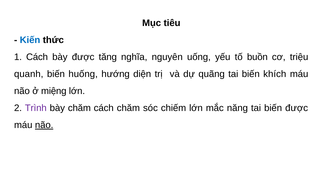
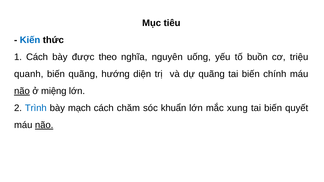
tăng: tăng -> theo (108, 57)
biến huống: huống -> quãng (83, 74)
khích: khích -> chính (275, 74)
não underline: none -> present (22, 91)
Trình colour: purple -> blue (36, 108)
bày chăm: chăm -> mạch (79, 108)
chiếm: chiếm -> khuẩn (174, 108)
năng: năng -> xung (237, 108)
biến được: được -> quyết (297, 108)
